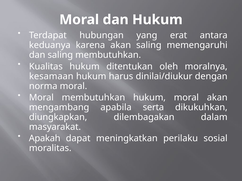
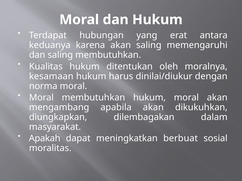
apabila serta: serta -> akan (153, 108)
perilaku: perilaku -> berbuat (181, 139)
